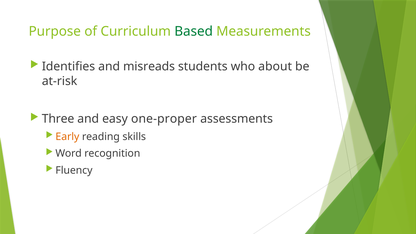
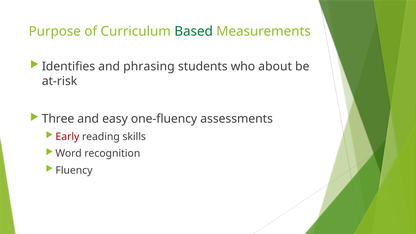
misreads: misreads -> phrasing (149, 67)
one-proper: one-proper -> one-fluency (164, 119)
Early colour: orange -> red (67, 137)
